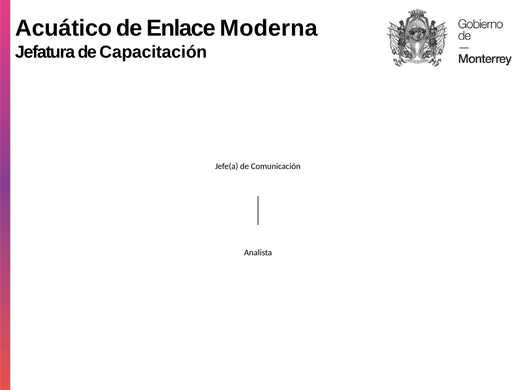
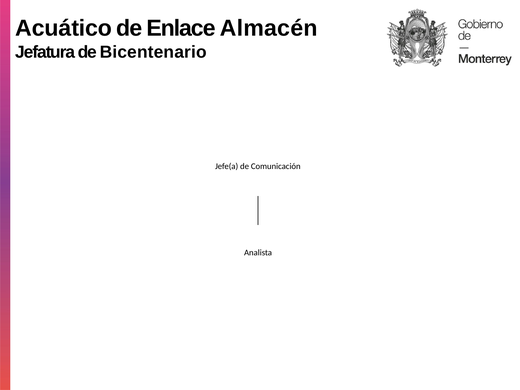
Moderna: Moderna -> Almacén (269, 28)
Capacitación: Capacitación -> Bicentenario (153, 52)
